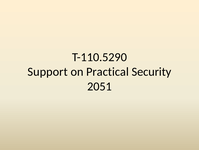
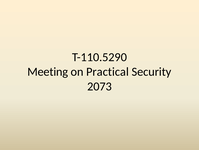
Support: Support -> Meeting (48, 71)
2051: 2051 -> 2073 (99, 86)
